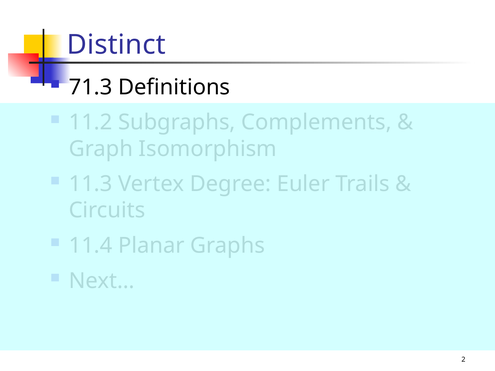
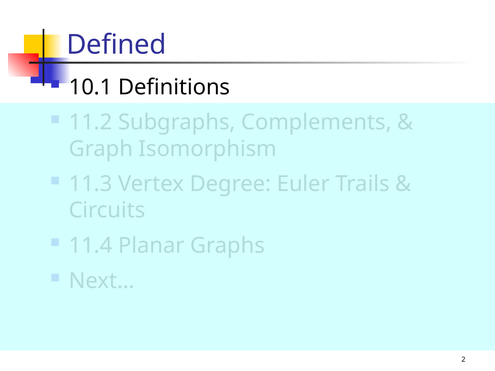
Distinct: Distinct -> Defined (116, 45)
71.3: 71.3 -> 10.1 (91, 87)
